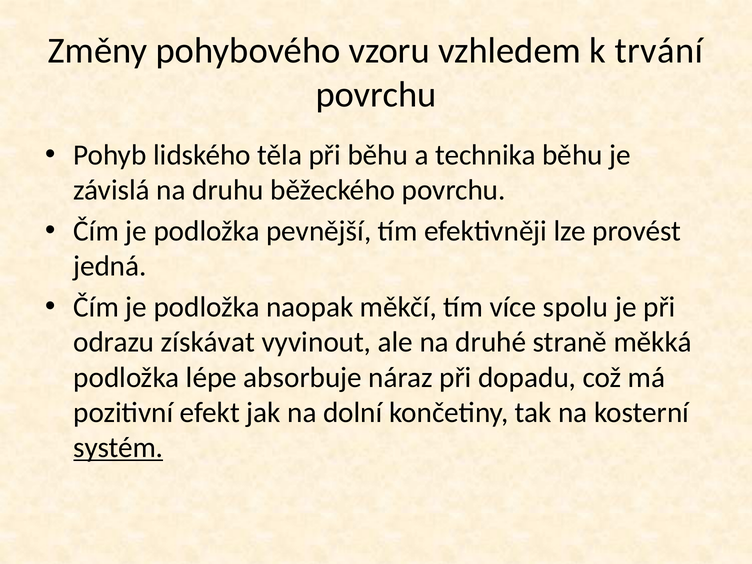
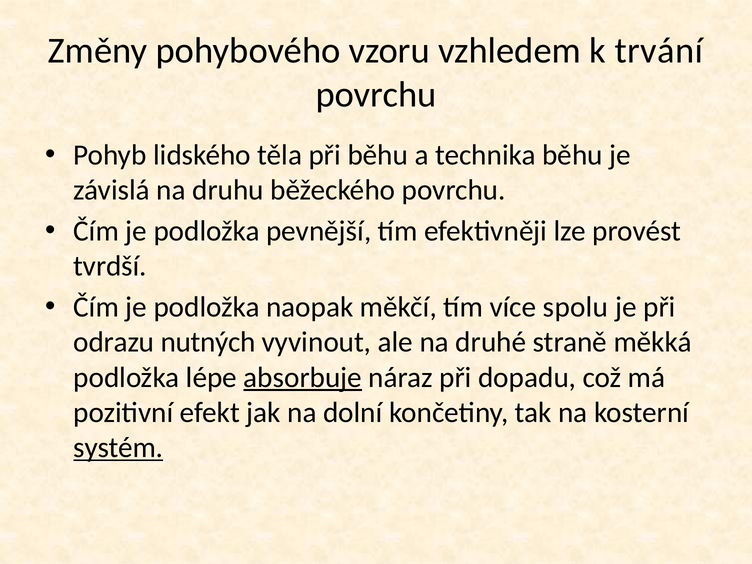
jedná: jedná -> tvrdší (110, 266)
získávat: získávat -> nutných (208, 342)
absorbuje underline: none -> present (303, 377)
